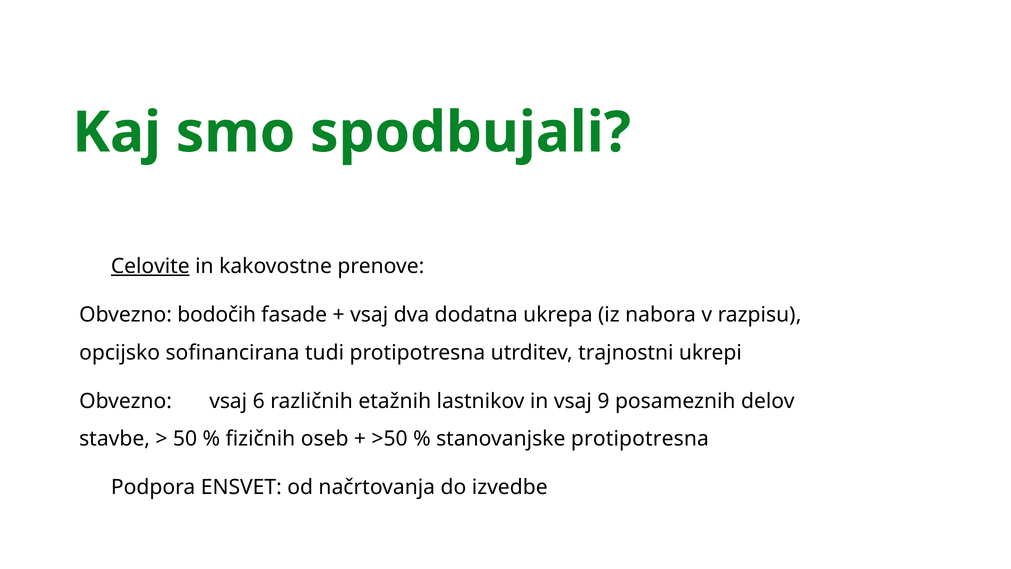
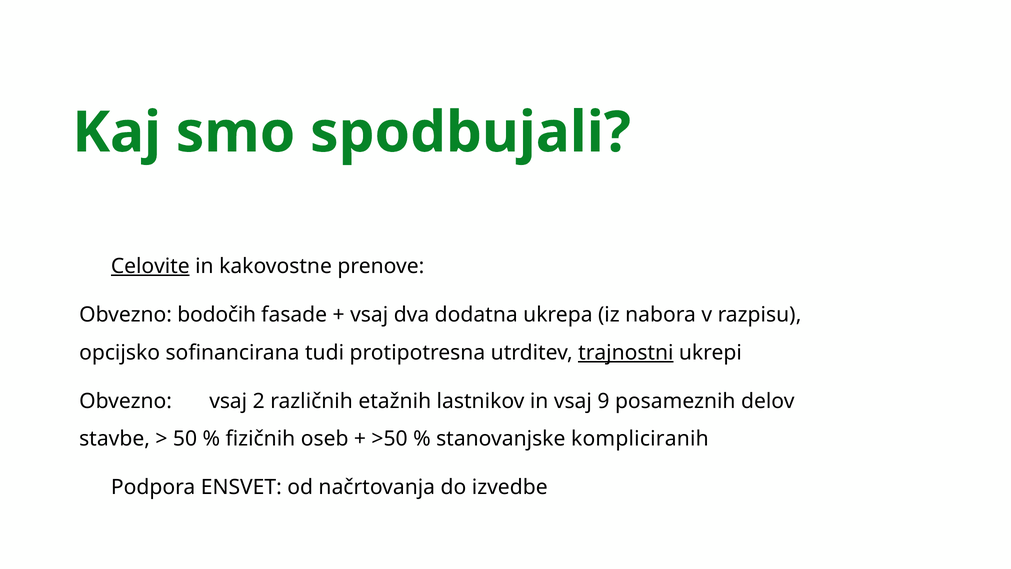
trajnostni underline: none -> present (626, 352)
6: 6 -> 2 (259, 401)
stanovanjske protipotresna: protipotresna -> kompliciranih (640, 439)
